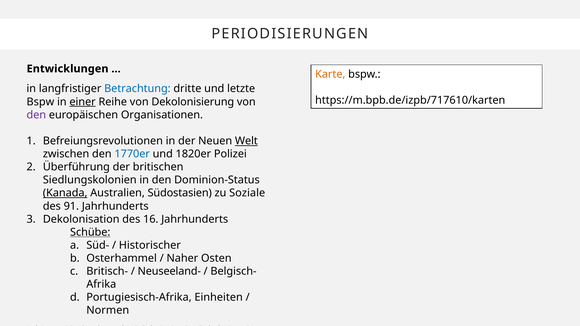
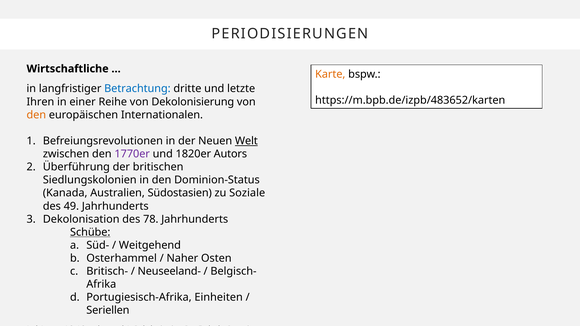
Entwicklungen: Entwicklungen -> Wirtschaftliche (68, 69)
https://m.bpb.de/izpb/717610/karten: https://m.bpb.de/izpb/717610/karten -> https://m.bpb.de/izpb/483652/karten (410, 100)
Bspw: Bspw -> Ihren (40, 102)
einer underline: present -> none (83, 102)
den colour: purple -> orange (36, 115)
Organisationen: Organisationen -> Internationalen (162, 115)
1770er colour: blue -> purple (132, 154)
Polizei: Polizei -> Autors (230, 154)
Kanada underline: present -> none (65, 193)
91: 91 -> 49 (71, 206)
16: 16 -> 78 (151, 219)
Historischer: Historischer -> Weitgehend (150, 245)
Normen: Normen -> Seriellen (108, 311)
